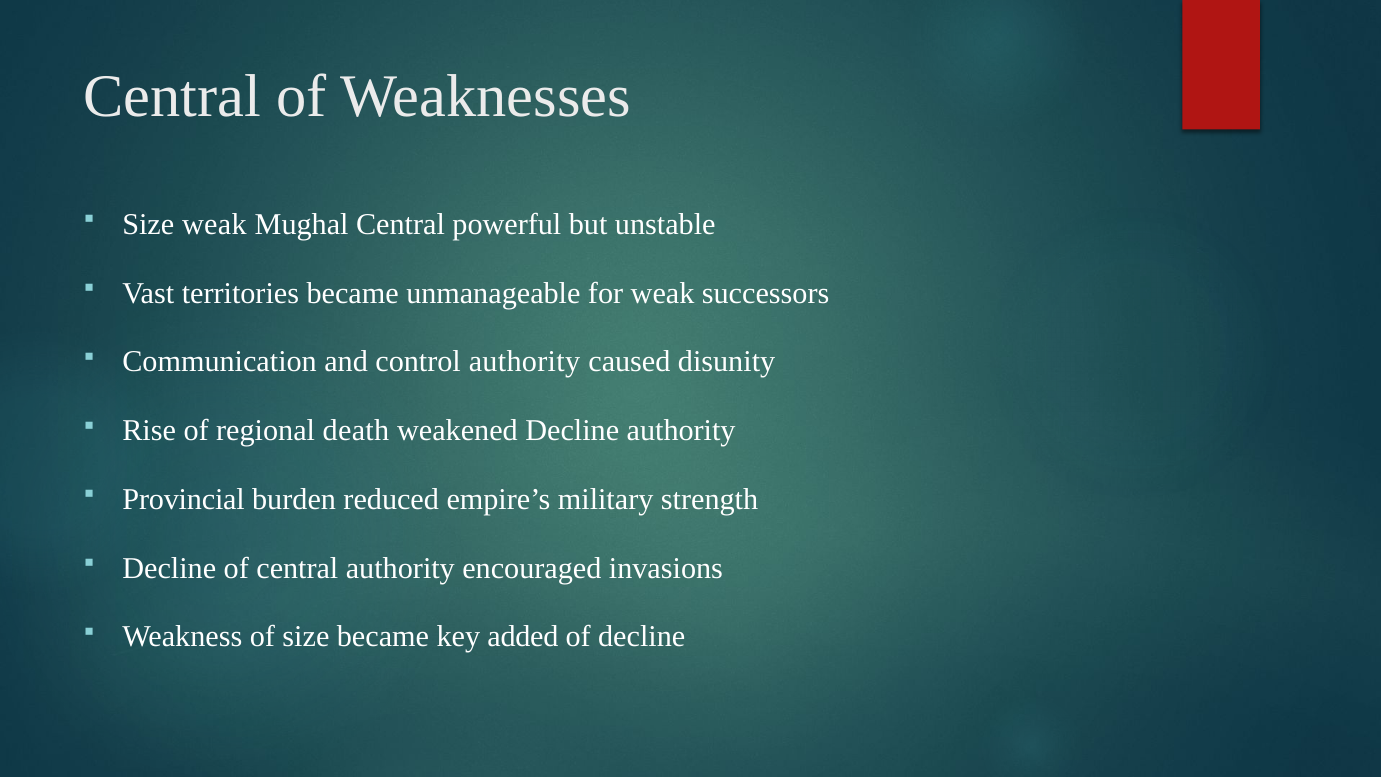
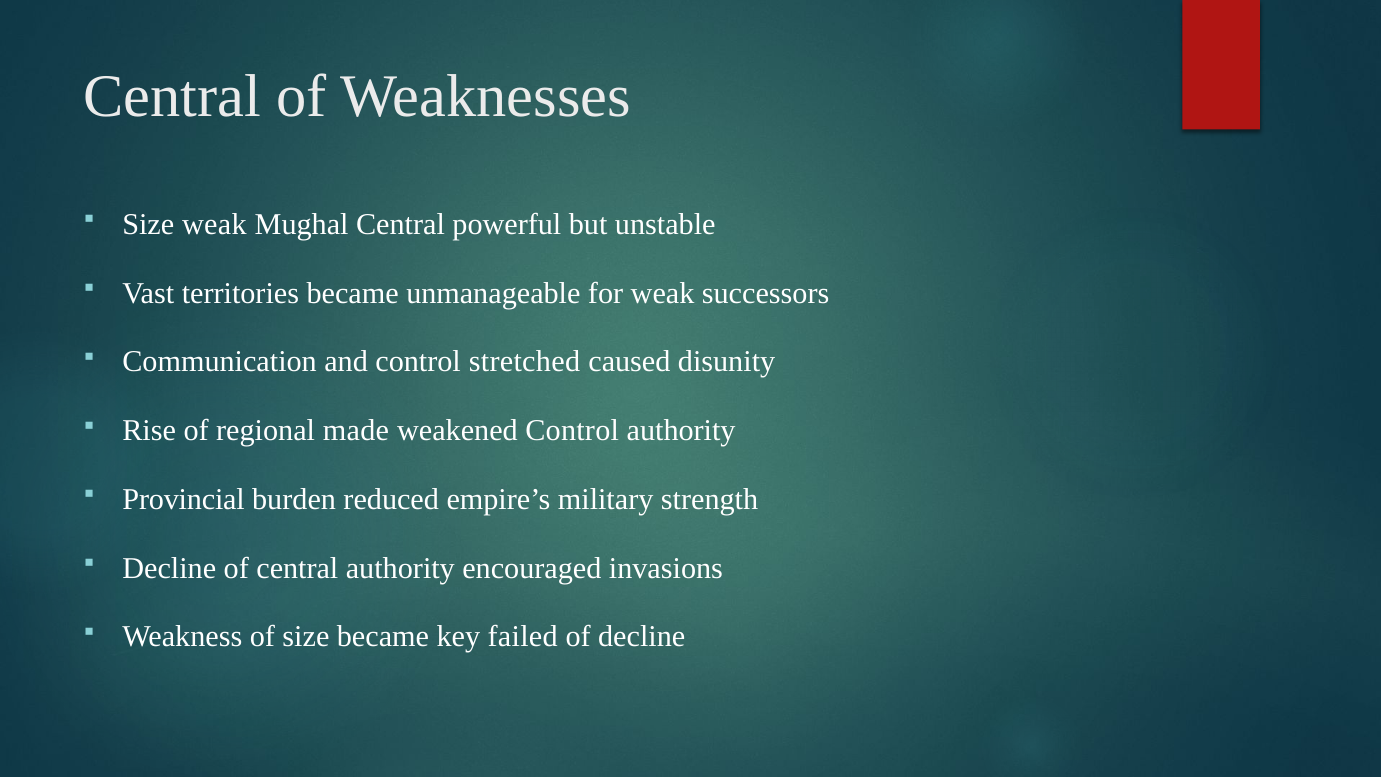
control authority: authority -> stretched (524, 362)
death: death -> made (356, 431)
weakened Decline: Decline -> Control (572, 431)
added: added -> failed (523, 637)
